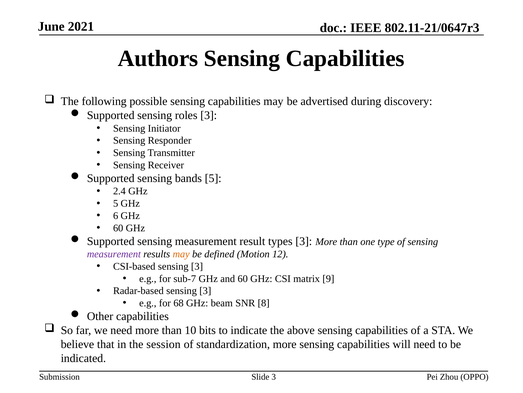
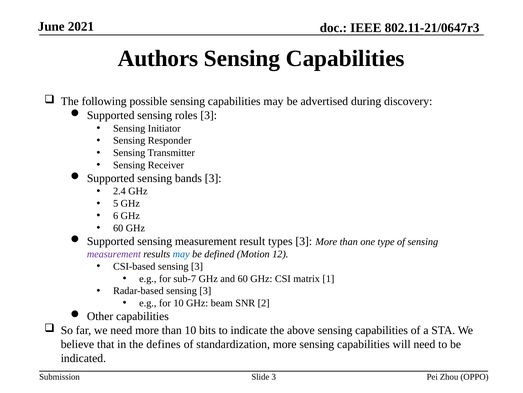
bands 5: 5 -> 3 (213, 178)
may colour: orange -> blue (181, 254)
9: 9 -> 1 (328, 278)
for 68: 68 -> 10 (179, 303)
8: 8 -> 2 (264, 303)
session: session -> defines (163, 344)
